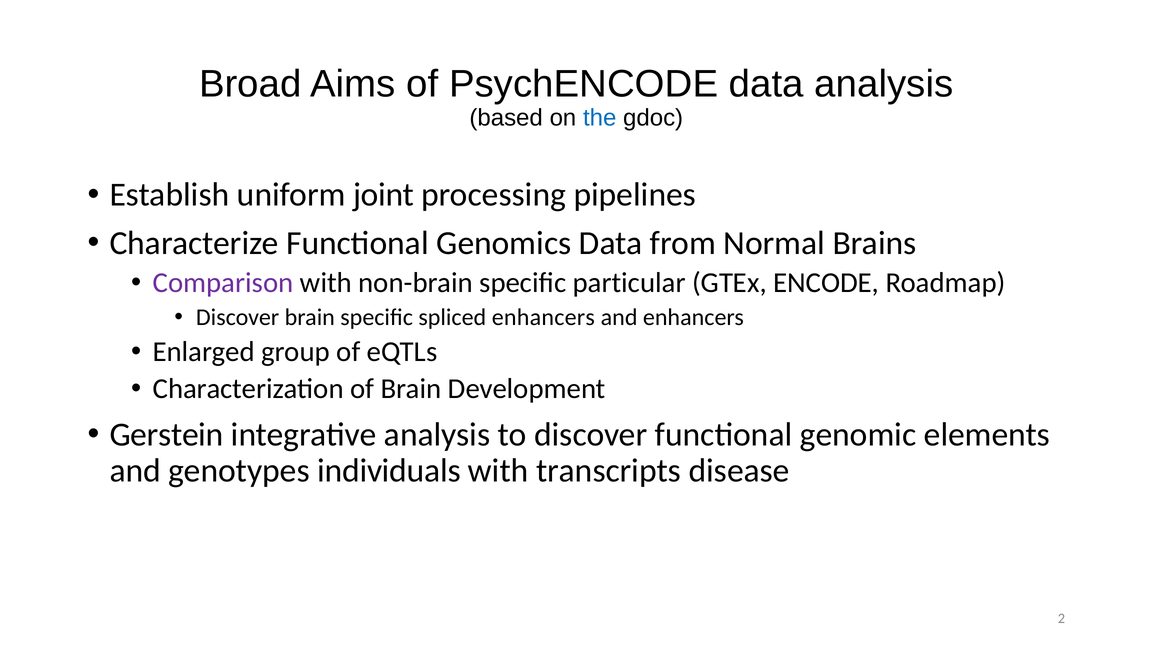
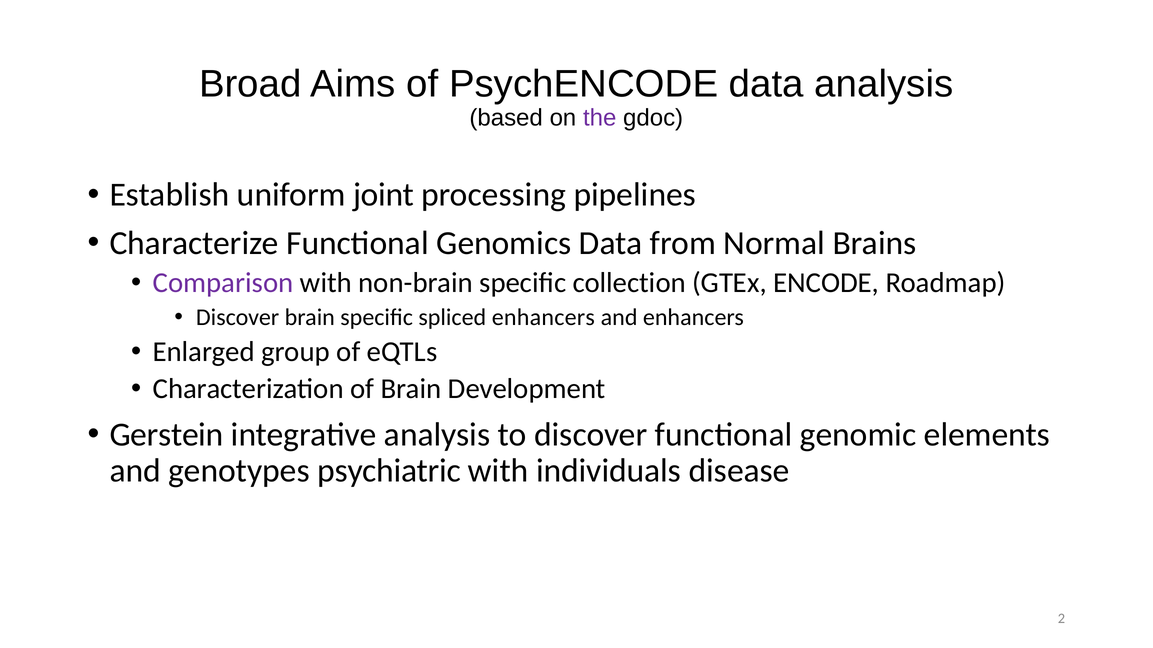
the colour: blue -> purple (600, 118)
particular: particular -> collection (629, 283)
individuals: individuals -> psychiatric (389, 471)
transcripts: transcripts -> individuals (609, 471)
